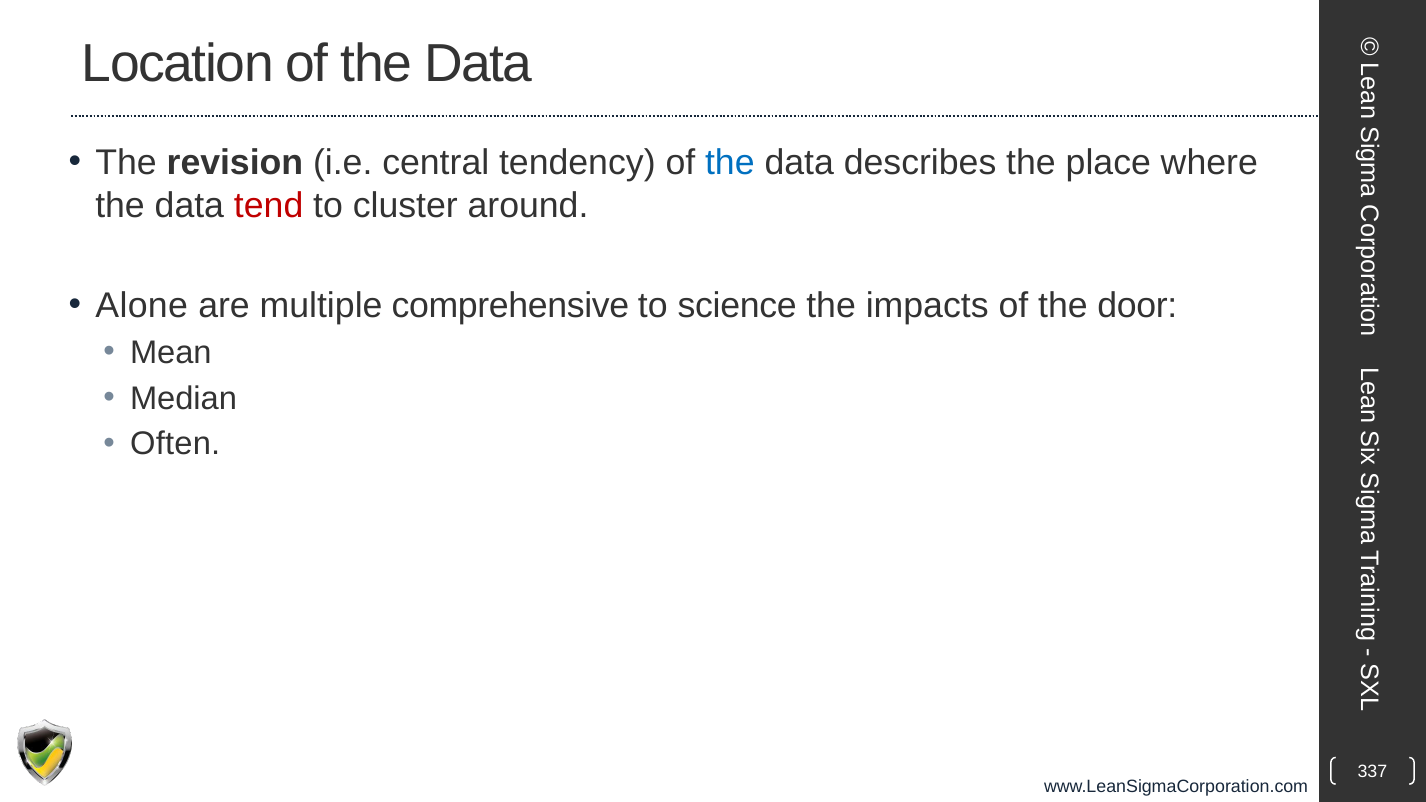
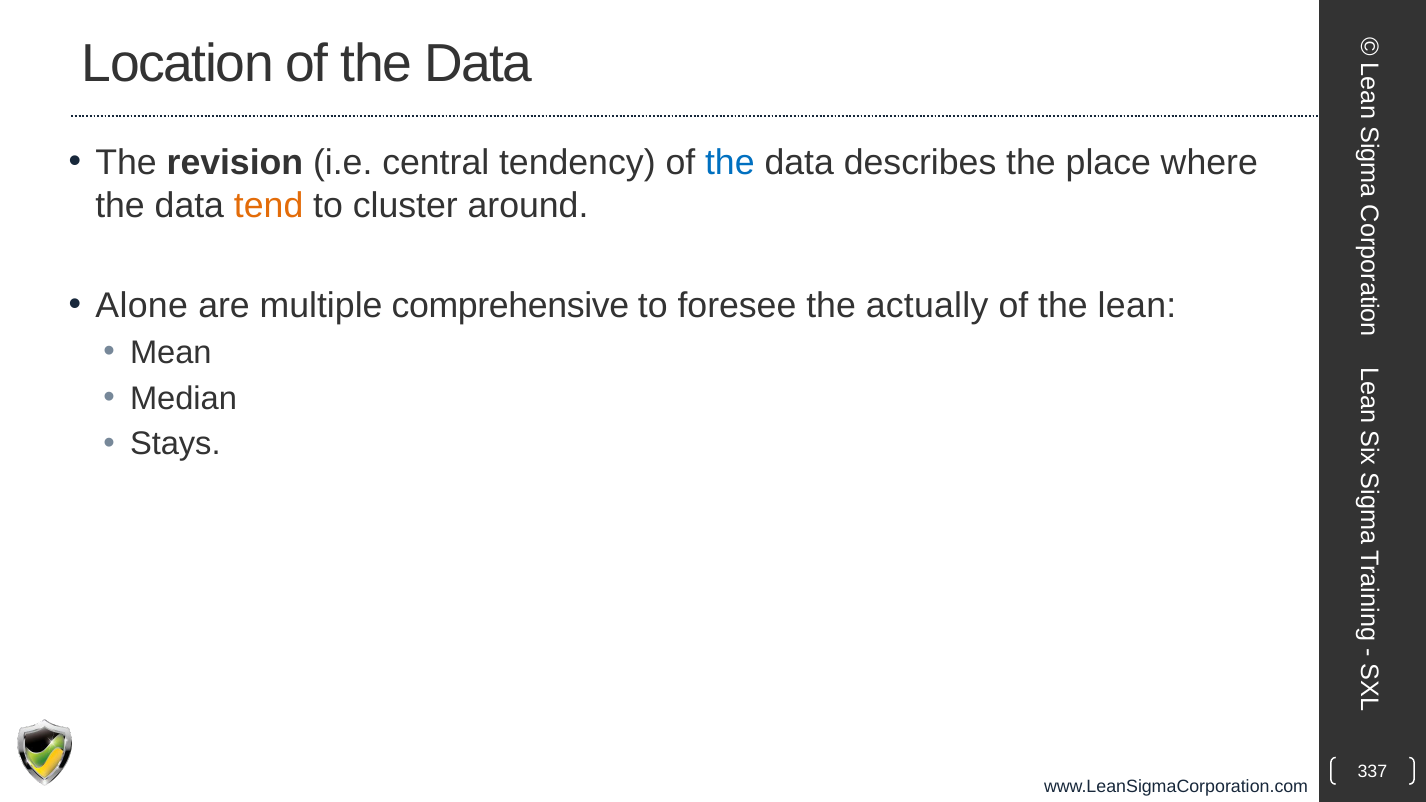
tend colour: red -> orange (269, 206)
science: science -> foresee (737, 305)
impacts: impacts -> actually (927, 305)
door: door -> lean (1137, 305)
Often: Often -> Stays (175, 444)
